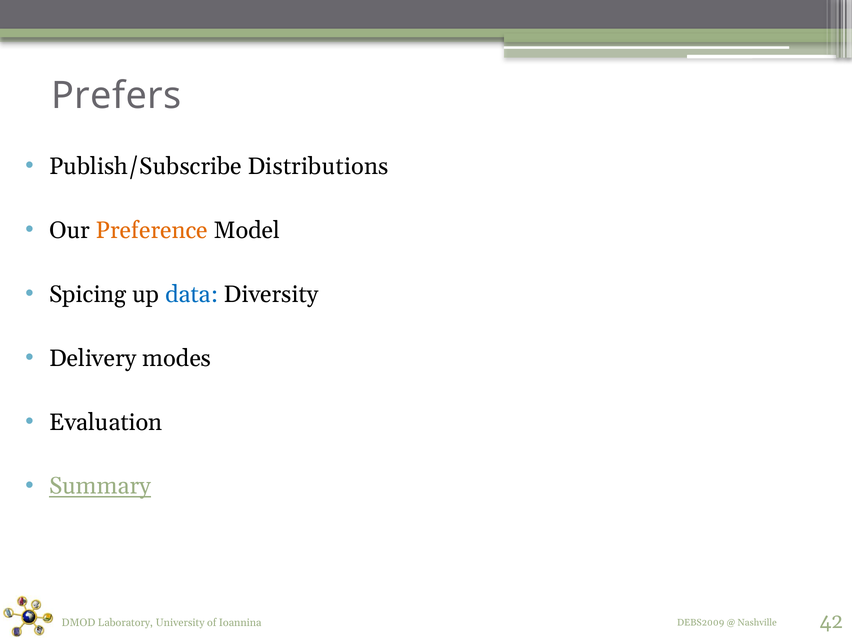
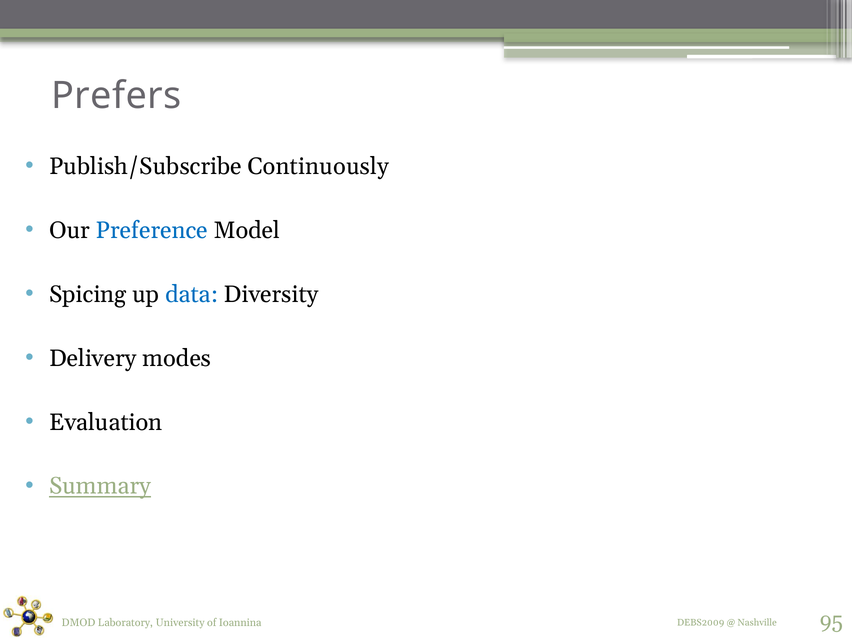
Distributions: Distributions -> Continuously (318, 167)
Preference colour: orange -> blue (152, 230)
42: 42 -> 95 (831, 621)
